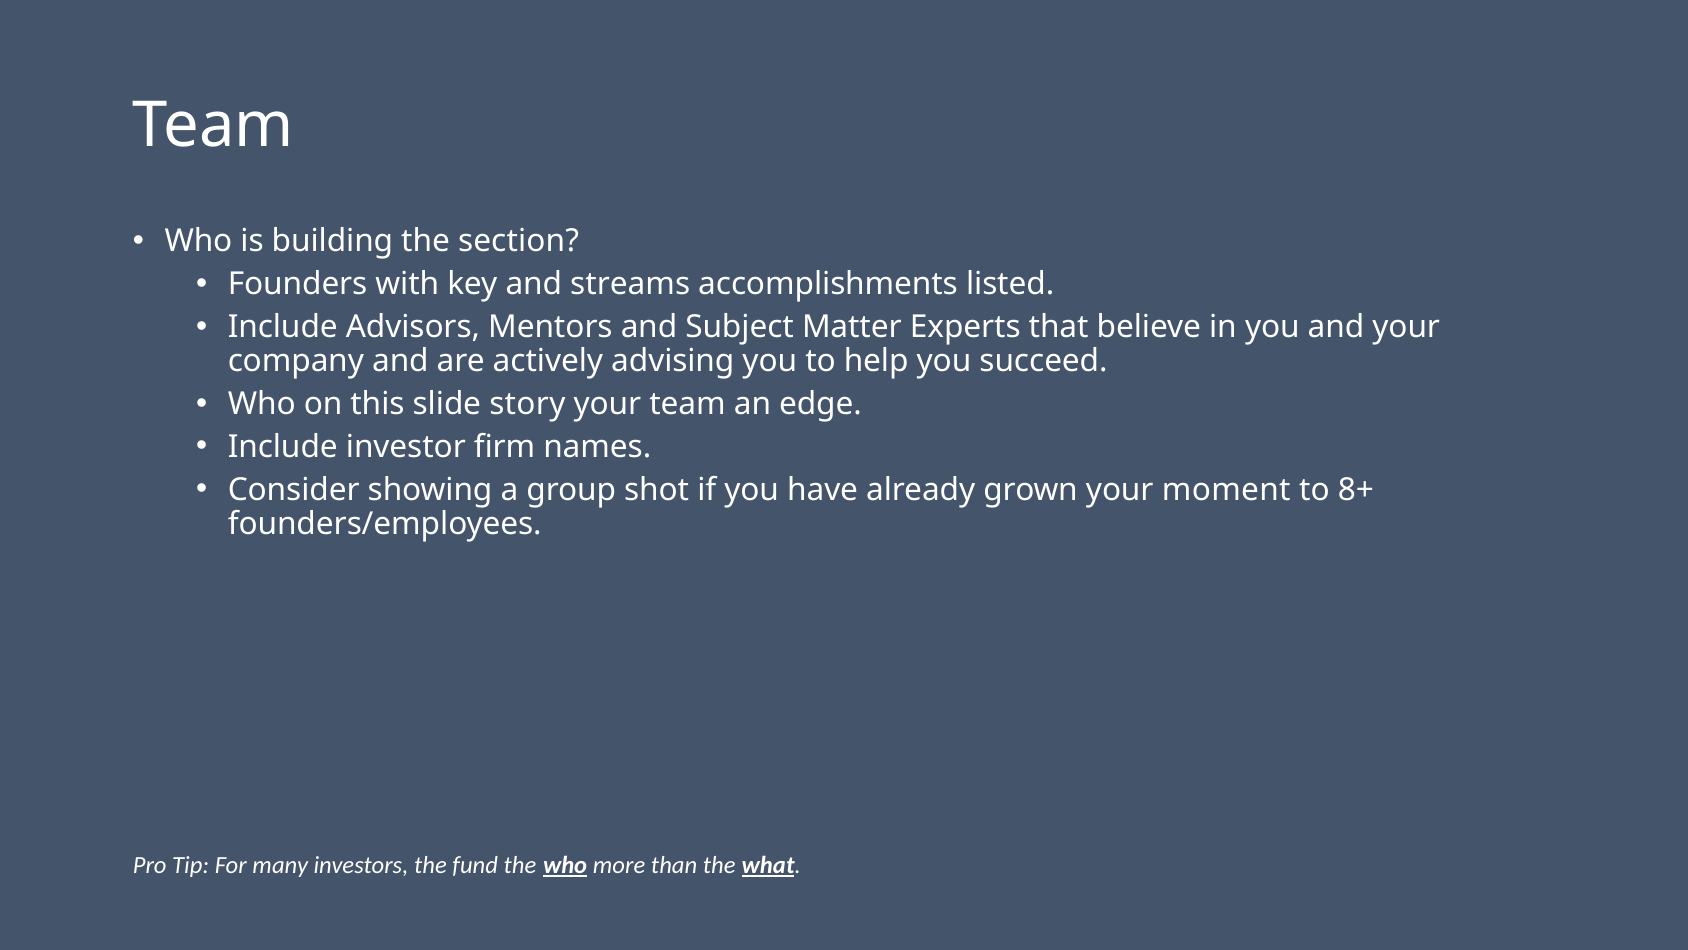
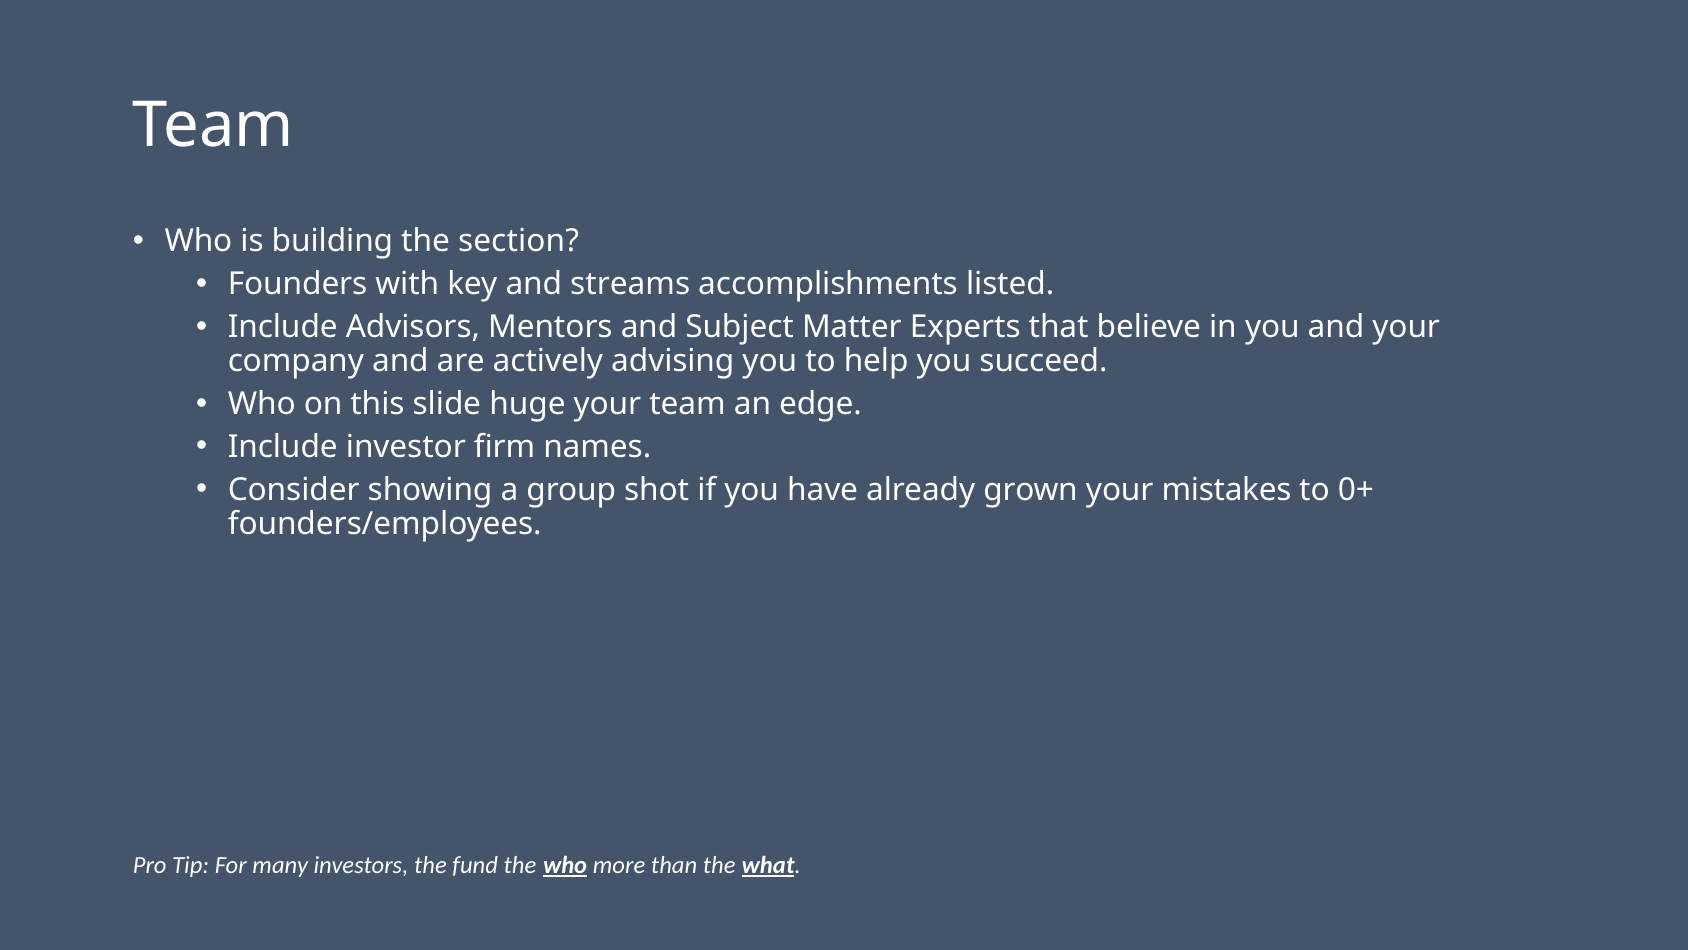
story: story -> huge (527, 404)
moment: moment -> mistakes (1227, 489)
8+: 8+ -> 0+ (1356, 489)
